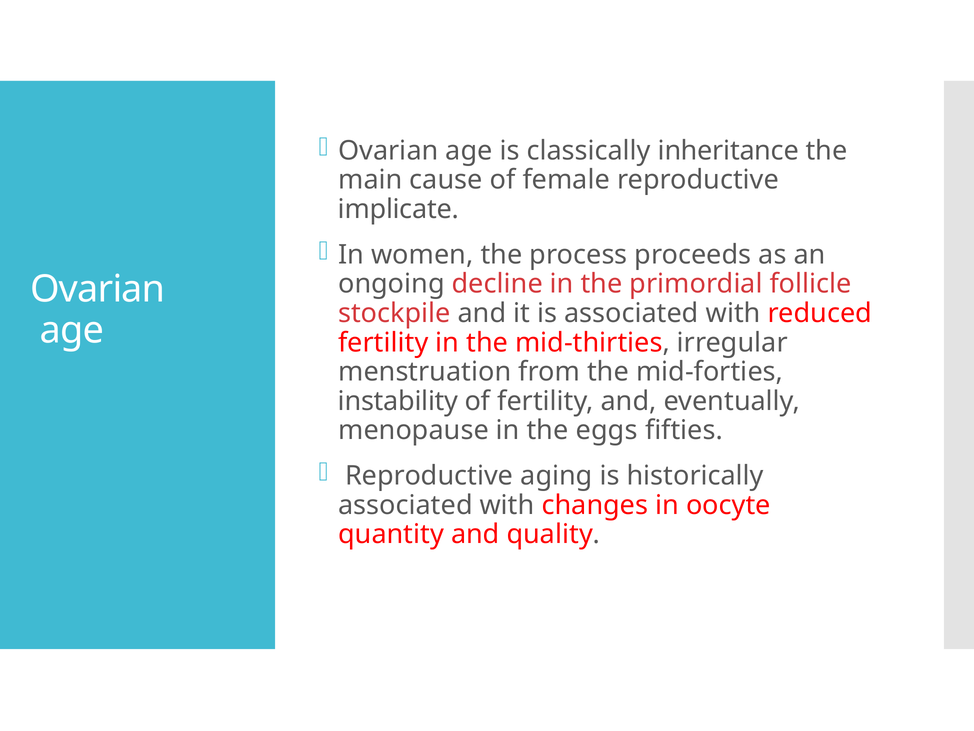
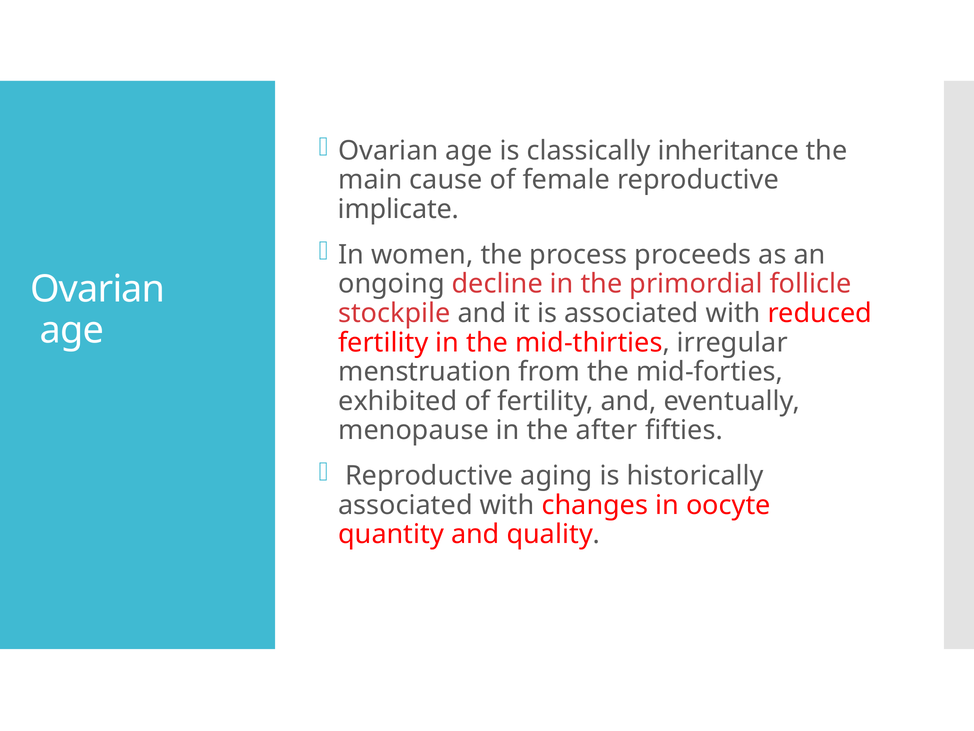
instability: instability -> exhibited (398, 401)
eggs: eggs -> after (607, 430)
